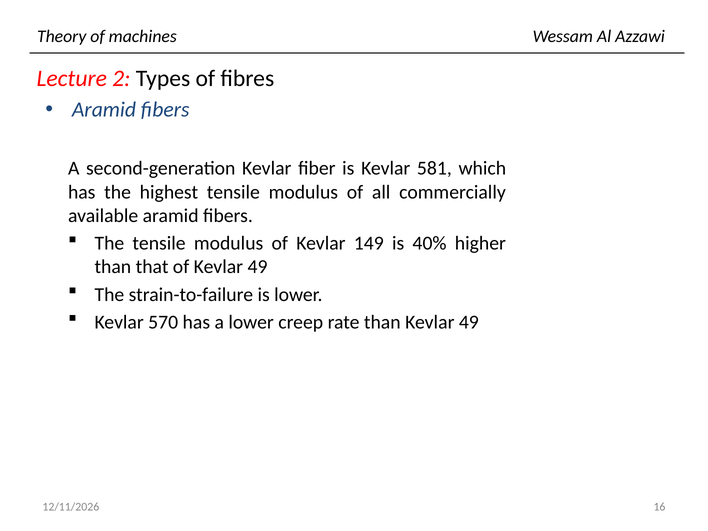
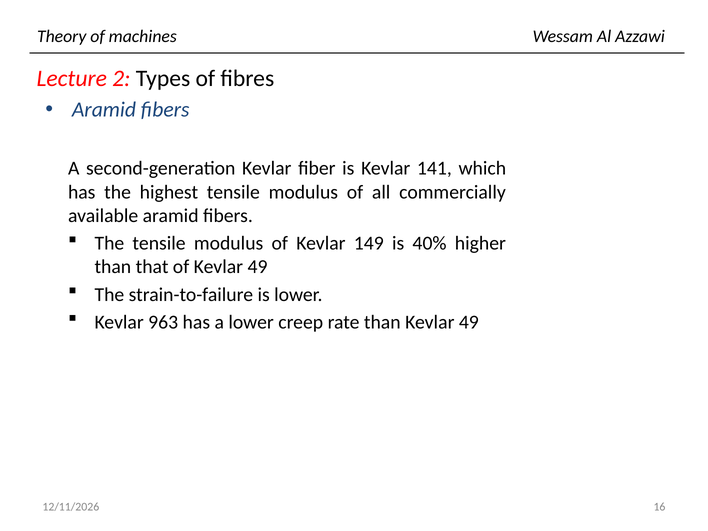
581: 581 -> 141 (434, 168)
570: 570 -> 963 (163, 322)
